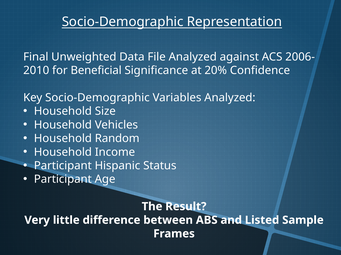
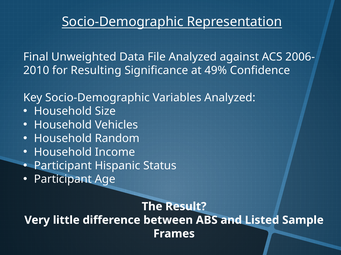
Beneficial: Beneficial -> Resulting (96, 71)
20%: 20% -> 49% (216, 71)
